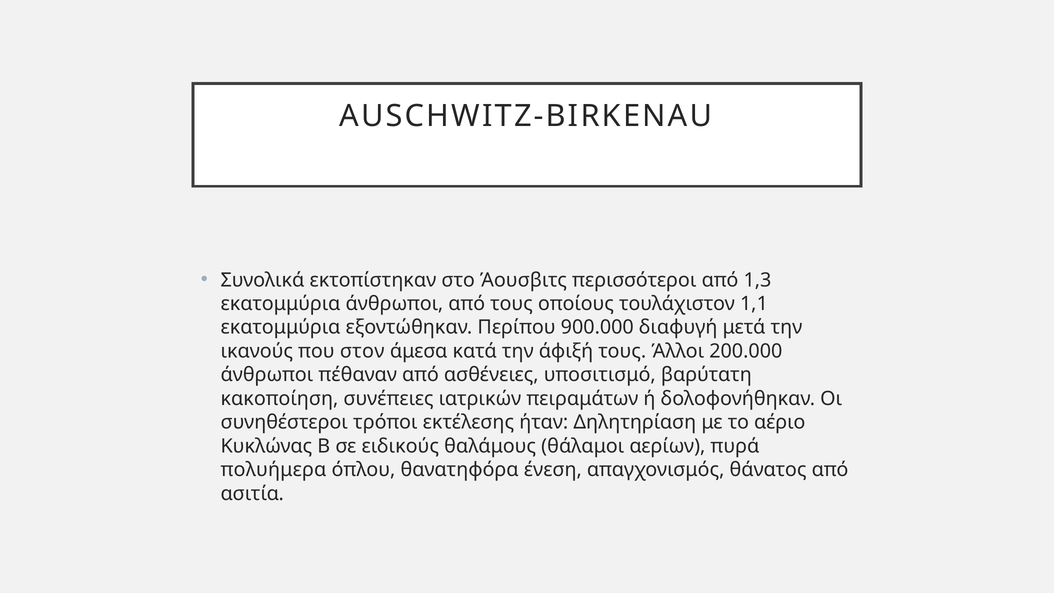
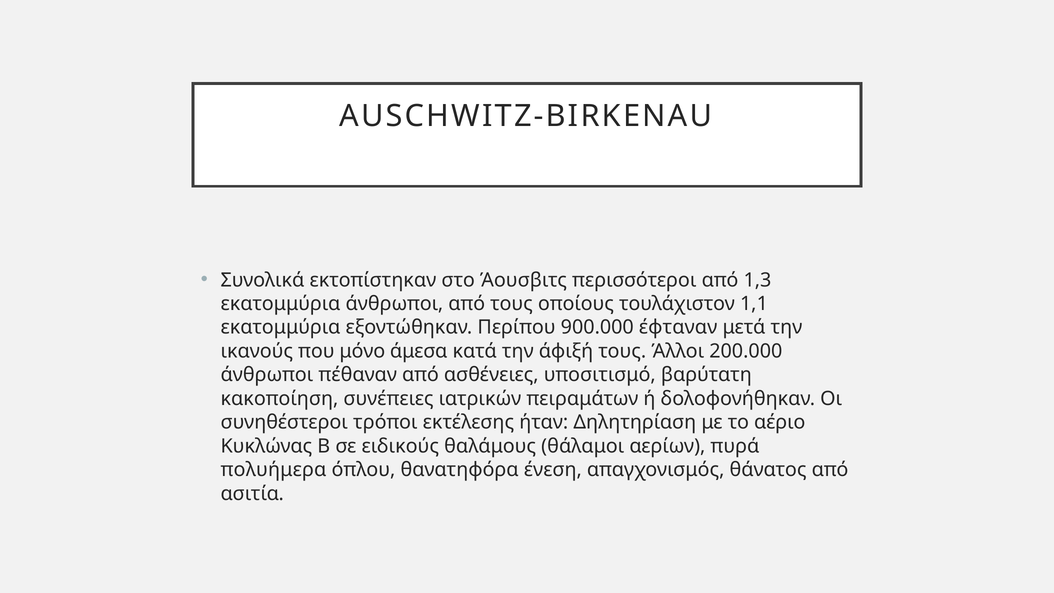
διαφυγή: διαφυγή -> έφταναν (678, 327)
στον: στον -> μόνο (362, 351)
